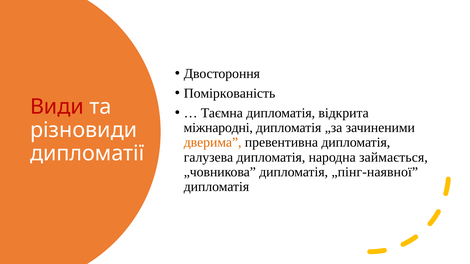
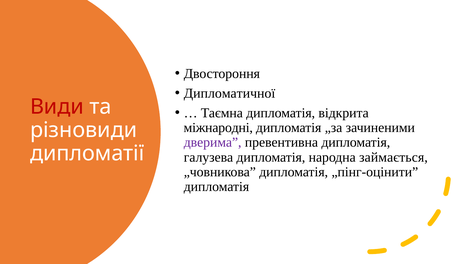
Поміркованість: Поміркованість -> Дипломатичної (230, 93)
дверима colour: orange -> purple (213, 143)
„пінг-наявної: „пінг-наявної -> „пінг-оцінити (375, 172)
